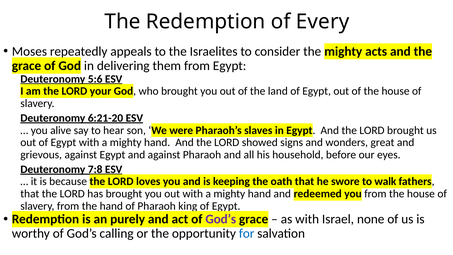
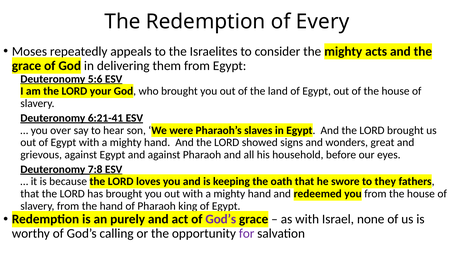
6:21-20: 6:21-20 -> 6:21-41 (105, 118)
alive: alive -> over (61, 130)
walk: walk -> they (385, 181)
for colour: blue -> purple (247, 233)
